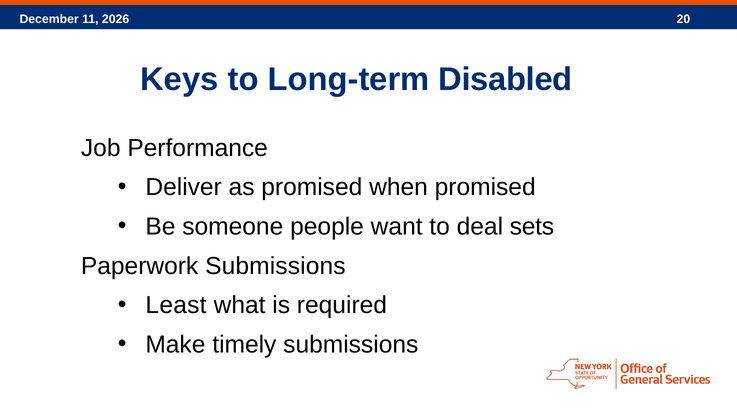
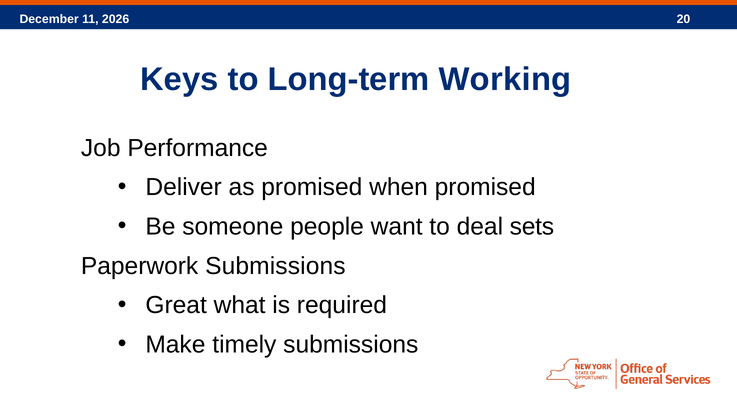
Disabled: Disabled -> Working (505, 79)
Least: Least -> Great (176, 305)
